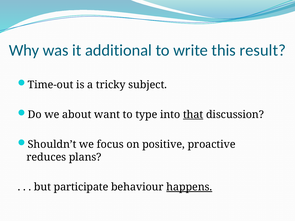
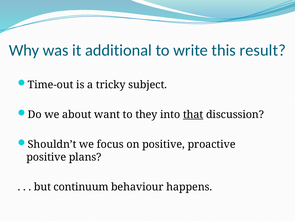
type: type -> they (146, 115)
reduces: reduces -> positive (46, 157)
participate: participate -> continuum (81, 187)
happens underline: present -> none (189, 187)
